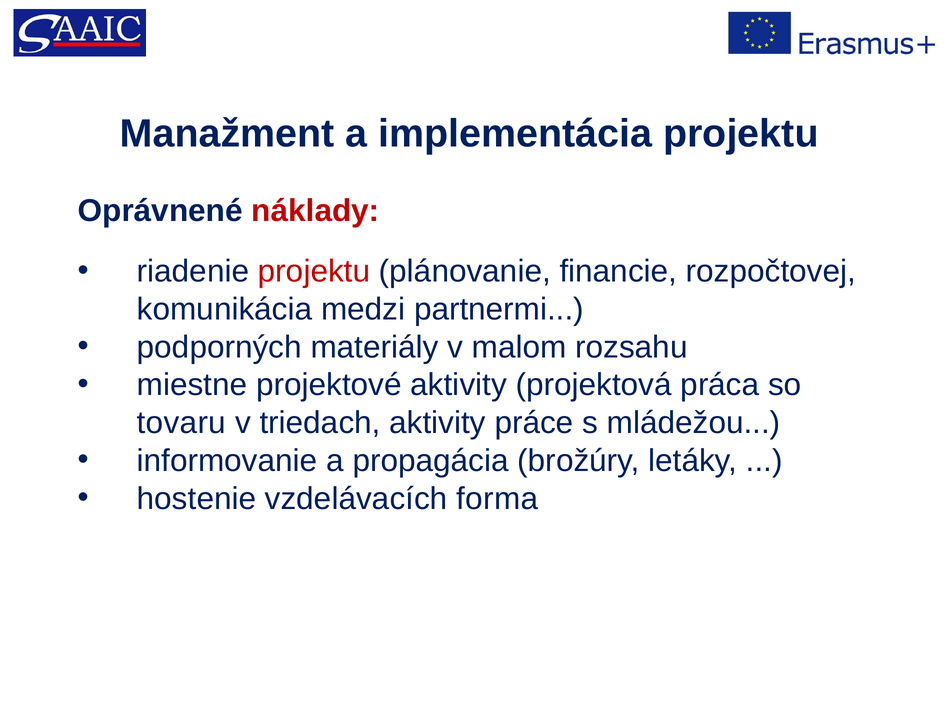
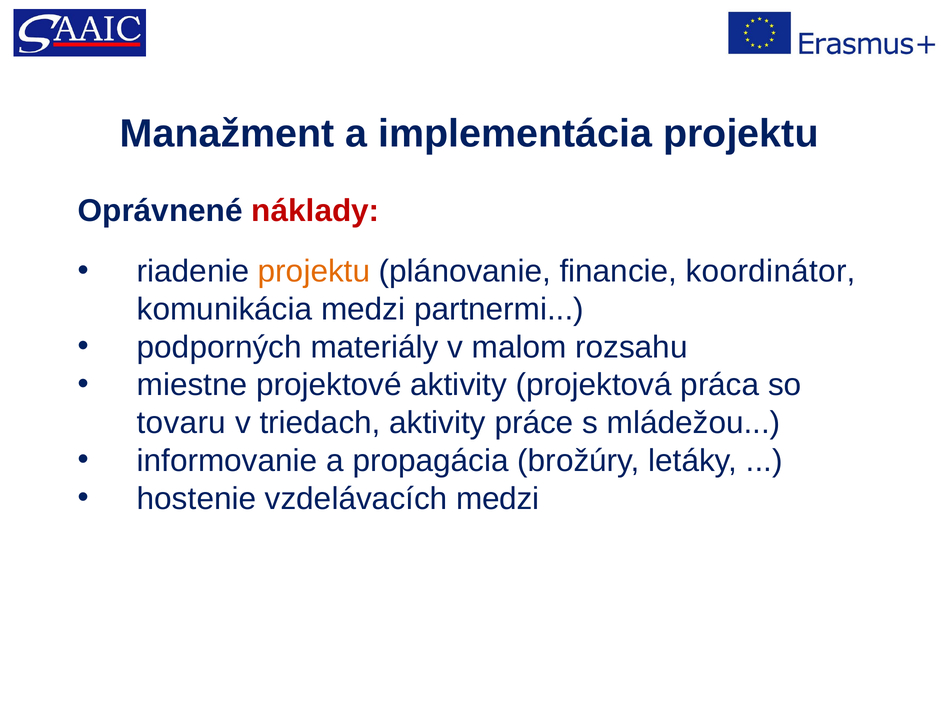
projektu colour: red -> orange (314, 272)
rozpočtovej: rozpočtovej -> koordinátor (771, 272)
vzdelávacích forma: forma -> medzi (498, 499)
